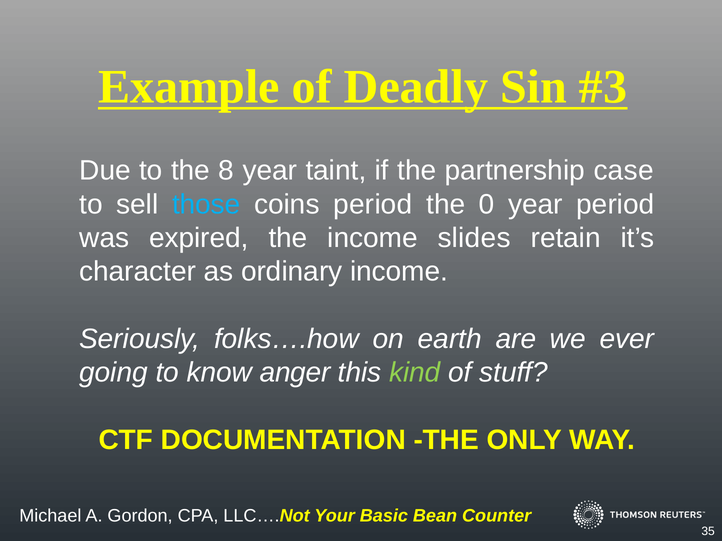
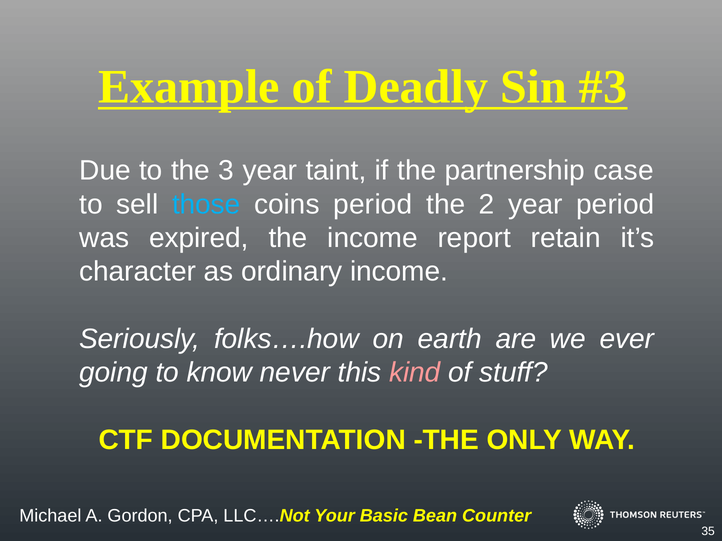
8: 8 -> 3 (226, 171)
0: 0 -> 2 (487, 204)
slides: slides -> report (474, 238)
anger: anger -> never (295, 373)
kind colour: light green -> pink (415, 373)
